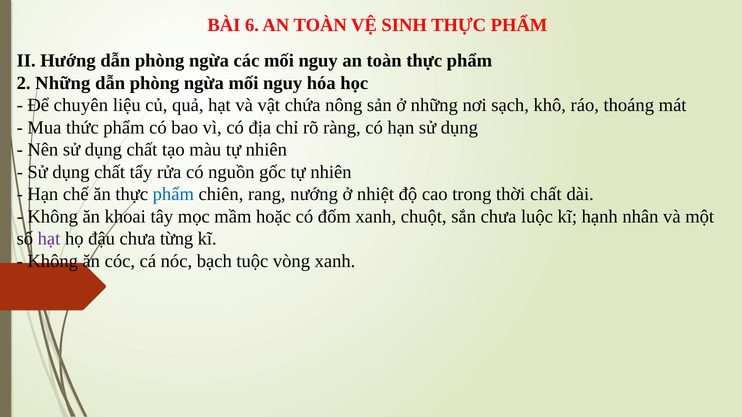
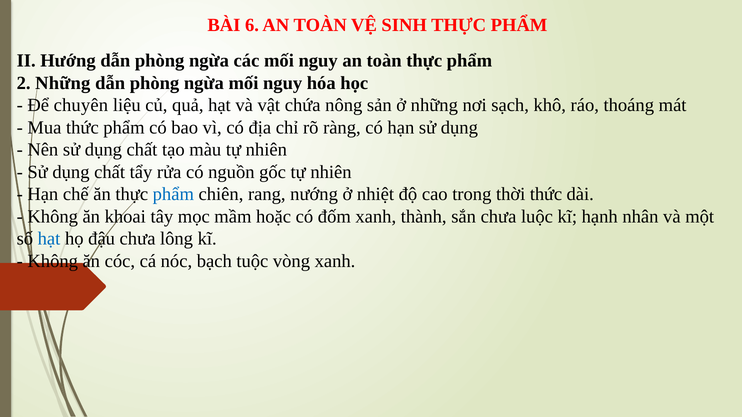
thời chất: chất -> thức (546, 194)
chuột: chuột -> thành (424, 217)
hạt colour: purple -> blue (49, 239)
từng: từng -> lông (177, 239)
